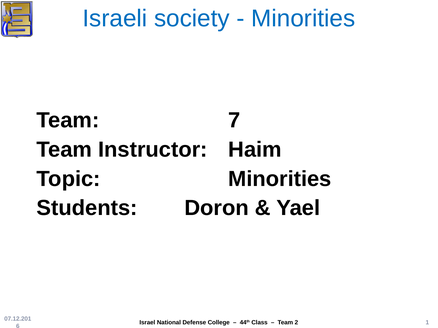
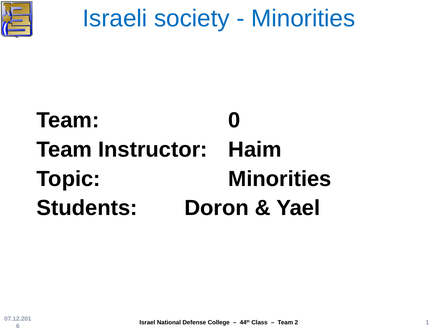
7: 7 -> 0 (234, 120)
